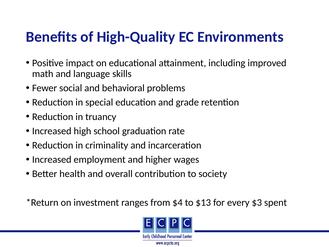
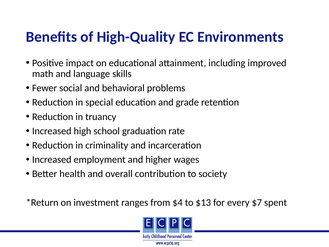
$3: $3 -> $7 (257, 202)
